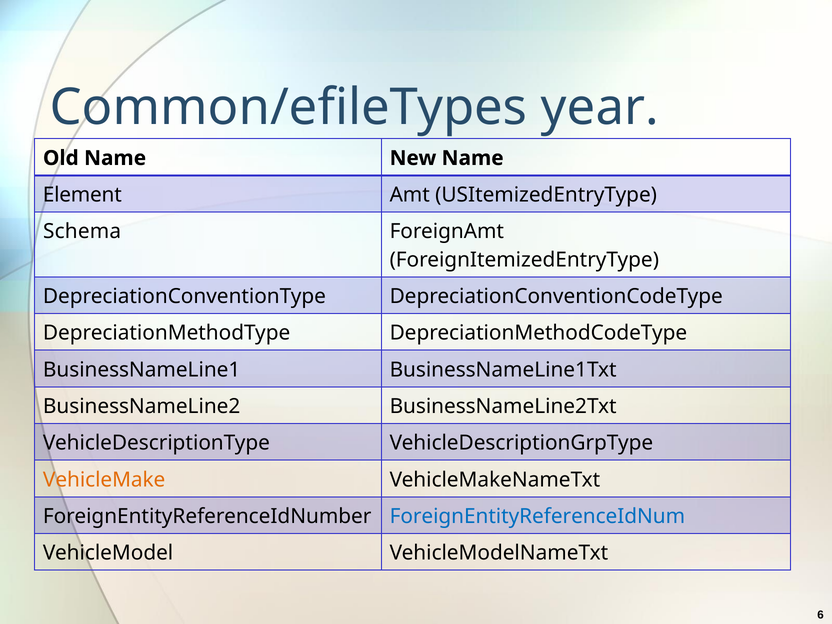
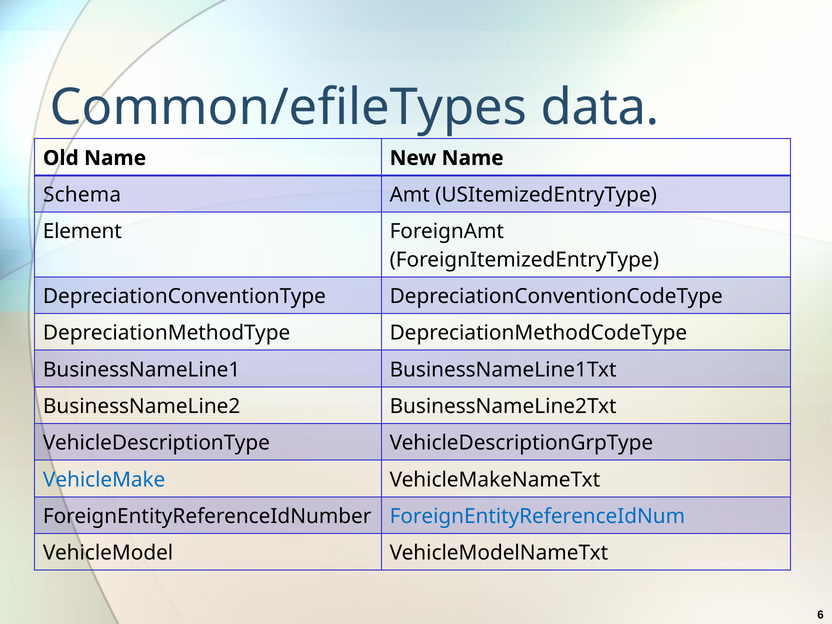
year: year -> data (600, 108)
Element: Element -> Schema (82, 195)
Schema: Schema -> Element (82, 231)
VehicleMake colour: orange -> blue (104, 480)
